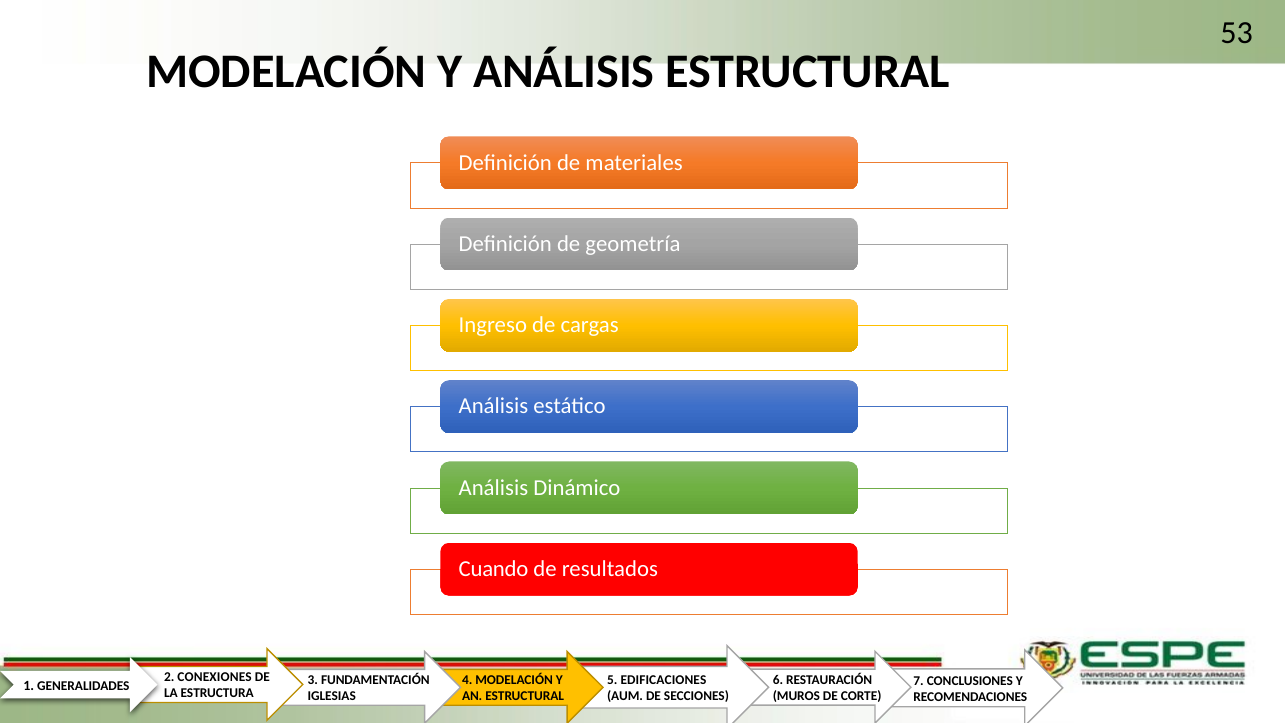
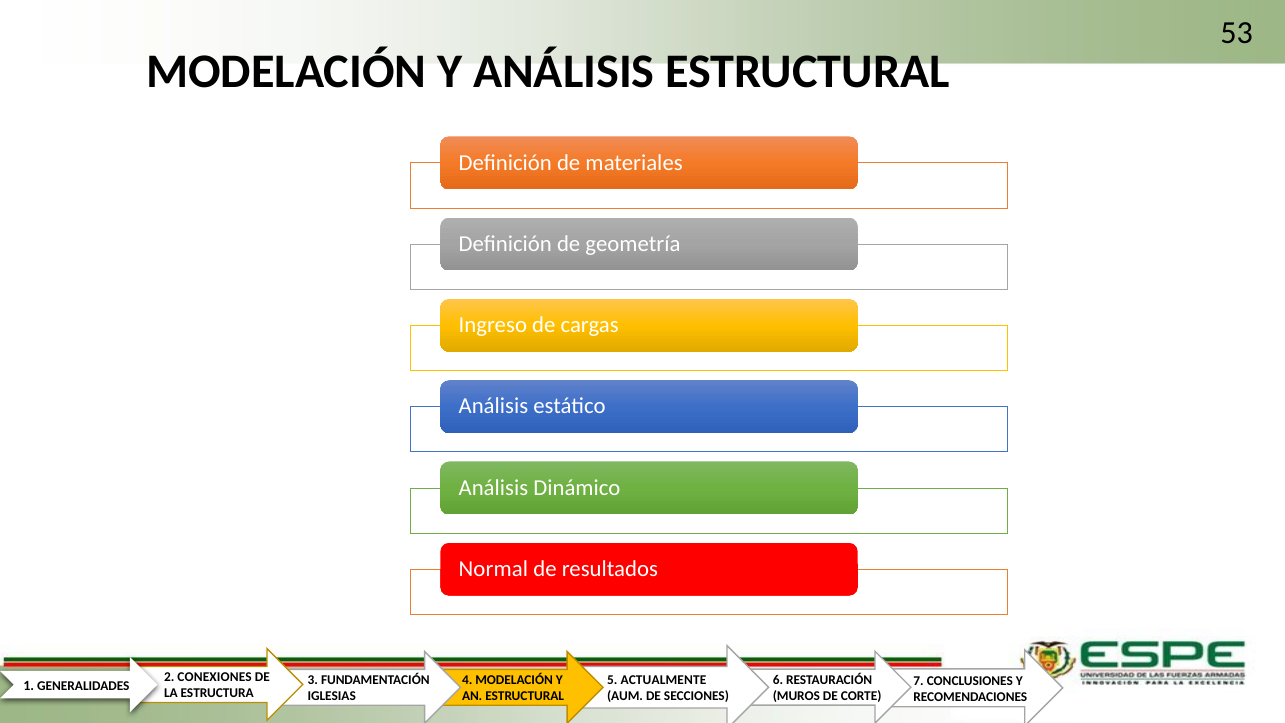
Cuando: Cuando -> Normal (493, 569)
EDIFICACIONES: EDIFICACIONES -> ACTUALMENTE (663, 680)
